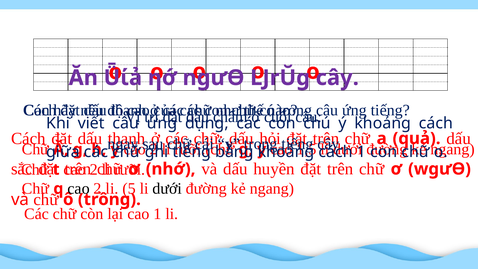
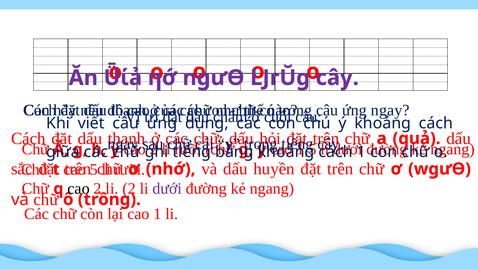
ứng tiếng: tiếng -> ngay (390, 110)
2: 2 -> 5 (94, 169)
li 5: 5 -> 2 (129, 189)
dưới colour: black -> purple (167, 189)
